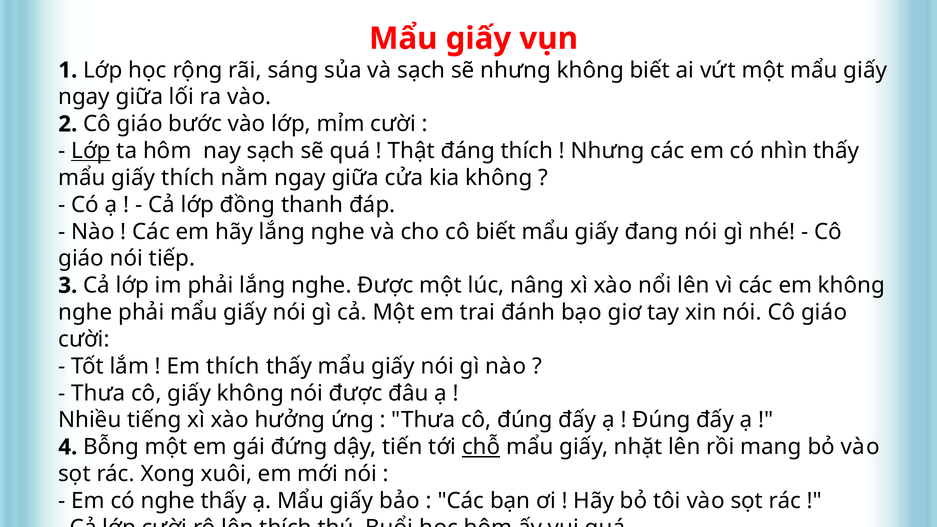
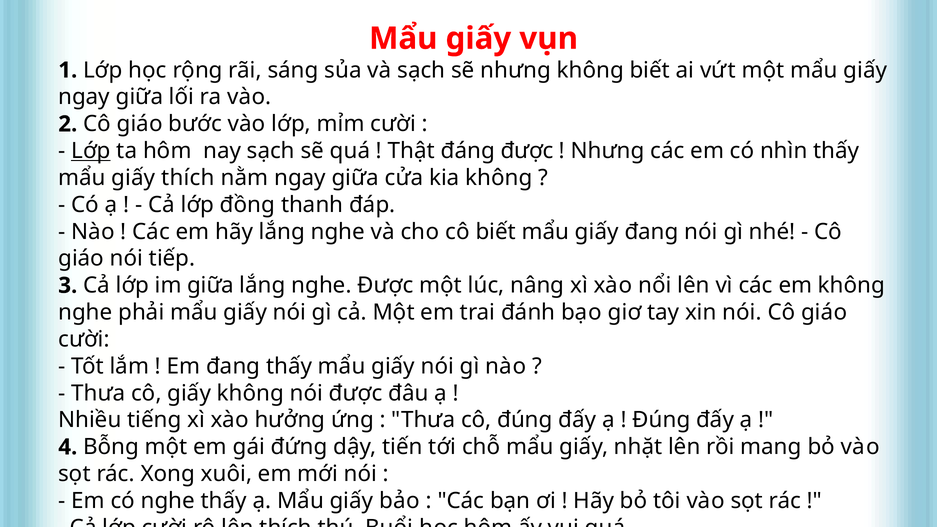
đáng thích: thích -> được (527, 151)
im phải: phải -> giữa (211, 286)
Em thích: thích -> đang (233, 366)
chỗ underline: present -> none (481, 447)
